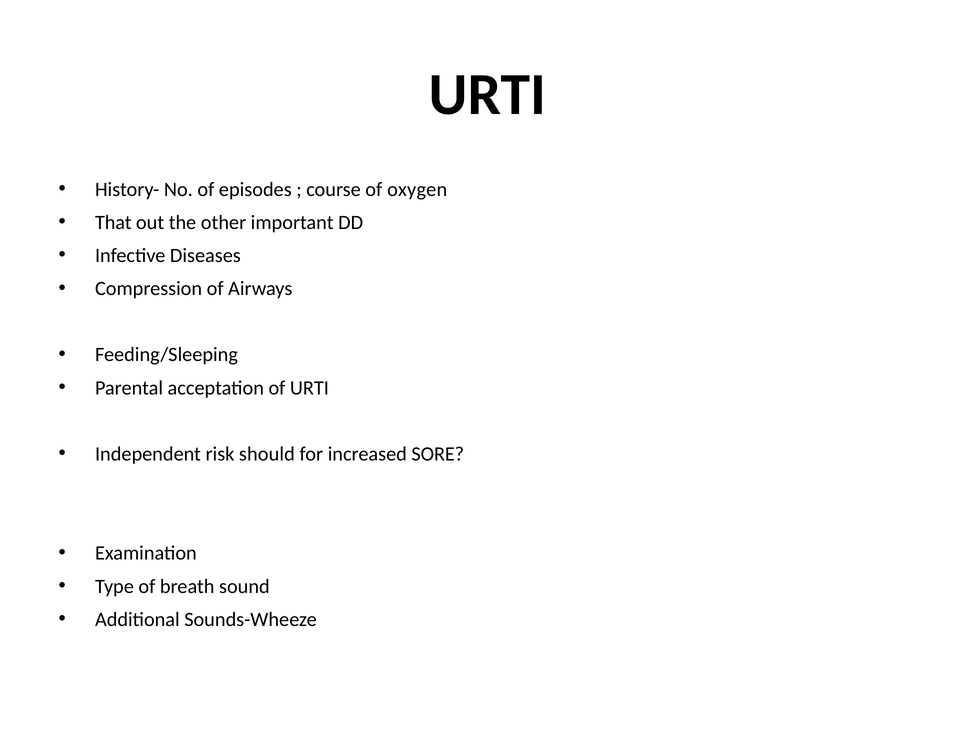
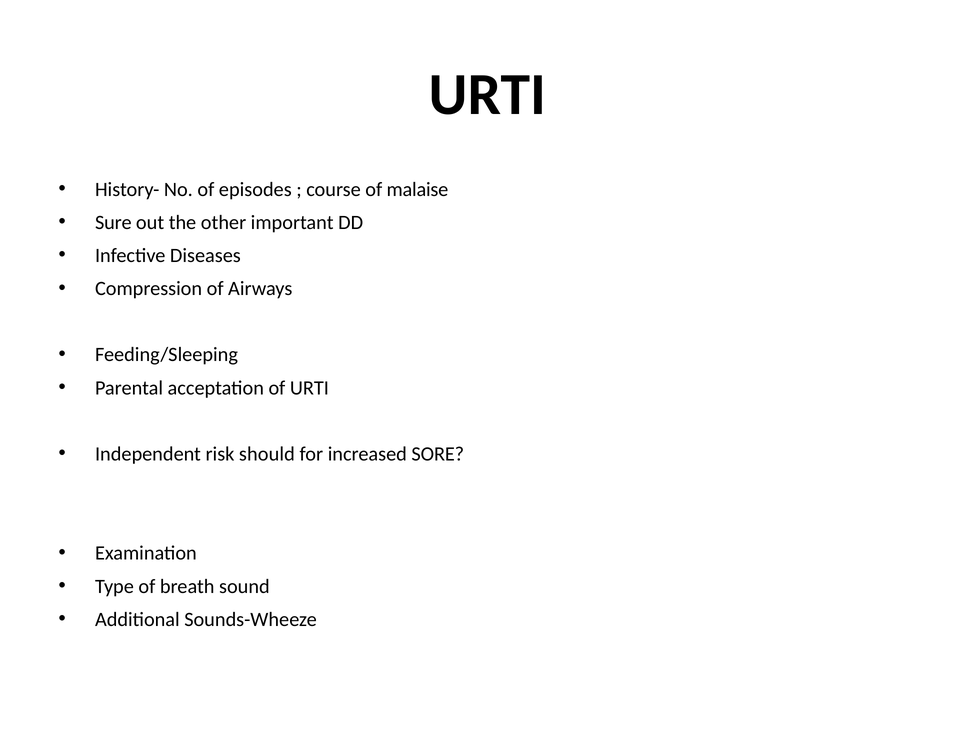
oxygen: oxygen -> malaise (417, 189)
That: That -> Sure (113, 222)
